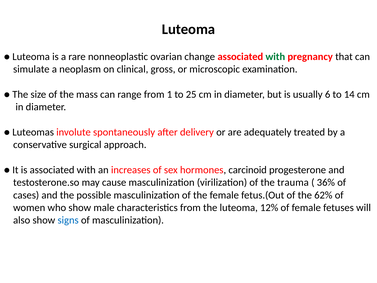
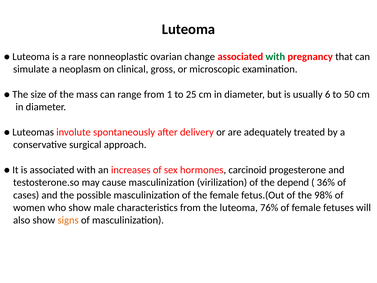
14: 14 -> 50 (349, 94)
trauma: trauma -> depend (293, 182)
62%: 62% -> 98% (323, 195)
12%: 12% -> 76% (269, 207)
signs colour: blue -> orange (68, 220)
